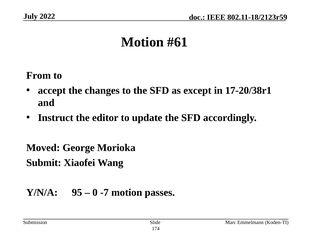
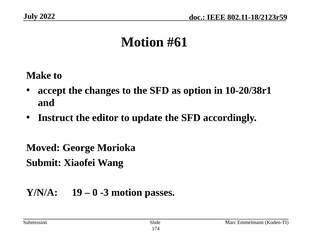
From: From -> Make (39, 75)
except: except -> option (197, 90)
17-20/38r1: 17-20/38r1 -> 10-20/38r1 (248, 90)
95: 95 -> 19 (77, 192)
-7: -7 -> -3 (104, 192)
